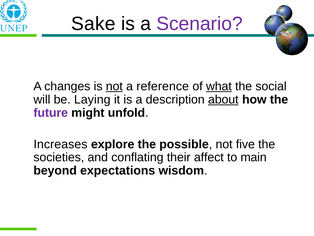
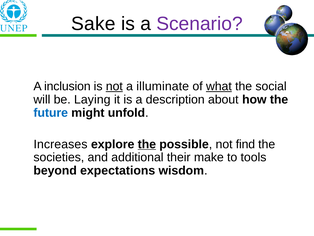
changes: changes -> inclusion (67, 86)
reference: reference -> illuminate (163, 86)
about underline: present -> none (223, 99)
future colour: purple -> blue (51, 113)
the underline: none -> present (147, 144)
five: five -> find (245, 144)
conflating: conflating -> additional (137, 157)
affect: affect -> make (209, 157)
main: main -> tools (253, 157)
